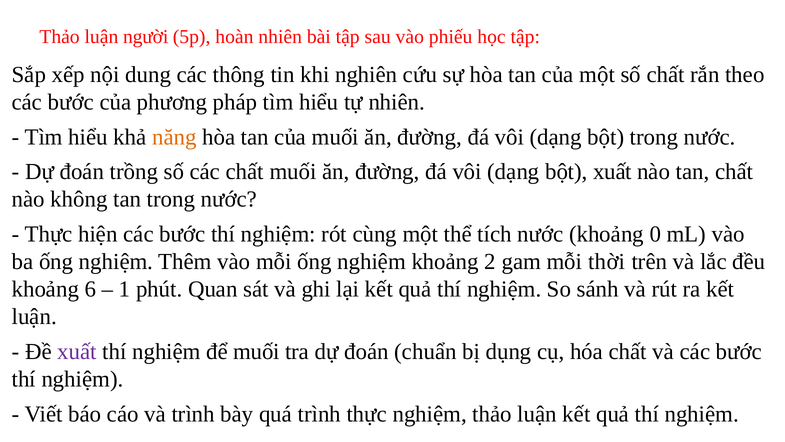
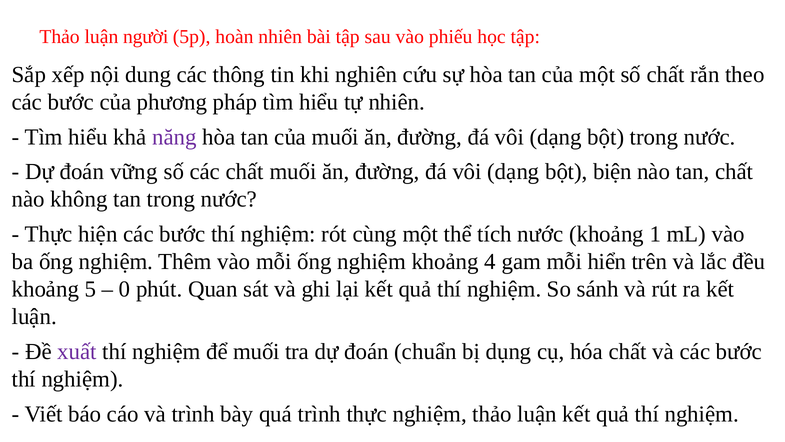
năng colour: orange -> purple (174, 137)
trồng: trồng -> vững (134, 172)
bột xuất: xuất -> biện (612, 172)
0: 0 -> 1 (655, 234)
2: 2 -> 4 (490, 262)
thời: thời -> hiển (607, 262)
6: 6 -> 5 (90, 289)
1: 1 -> 0 (125, 289)
